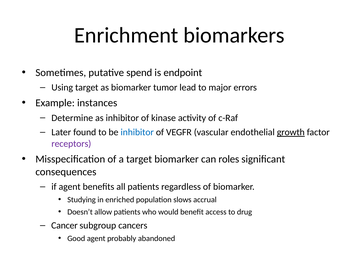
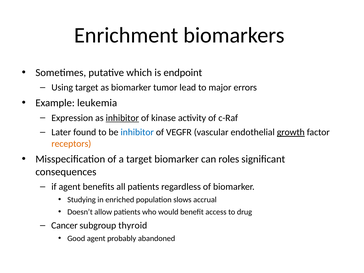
spend: spend -> which (139, 73)
instances: instances -> leukemia (97, 103)
Determine: Determine -> Expression (72, 118)
inhibitor underline: none -> present (122, 118)
receptors colour: purple -> orange (71, 144)
cancers: cancers -> thyroid (133, 225)
